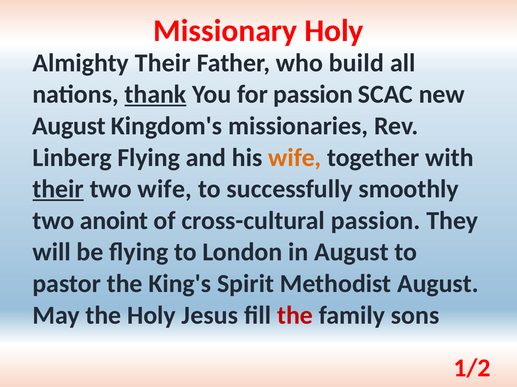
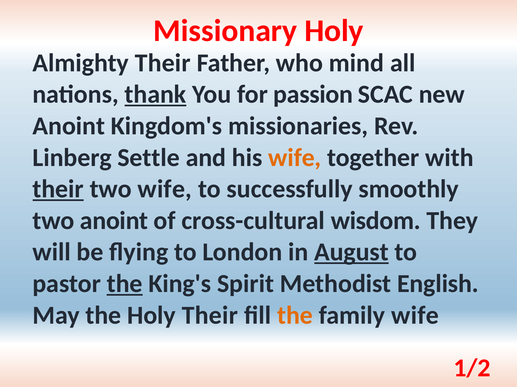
build: build -> mind (356, 63)
August: August -> Anoint (69, 126)
Linberg Flying: Flying -> Settle (149, 158)
cross-cultural passion: passion -> wisdom (376, 221)
August underline: none -> present (351, 253)
the underline: none -> present (125, 284)
Methodist August: August -> English (438, 284)
Holy Jesus: Jesus -> Their (210, 316)
the colour: red -> orange (295, 316)
family sons: sons -> wife (415, 316)
